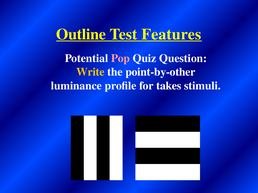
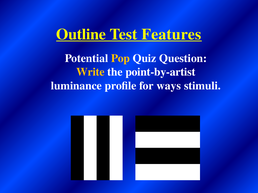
Pop colour: pink -> yellow (121, 58)
point-by-other: point-by-other -> point-by-artist (160, 72)
takes: takes -> ways (169, 86)
